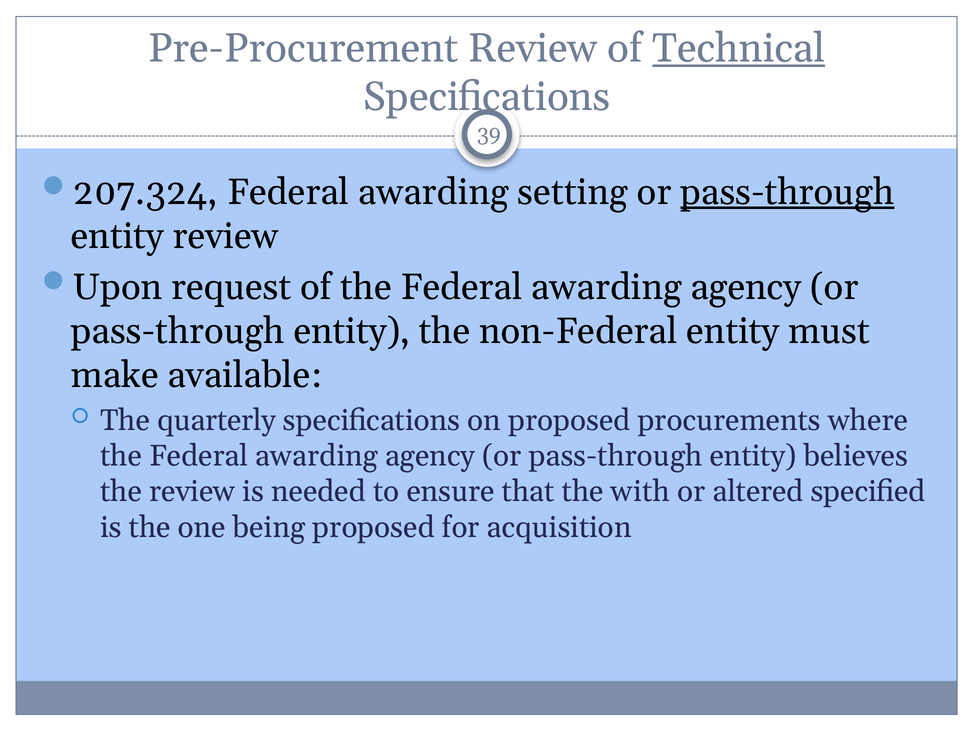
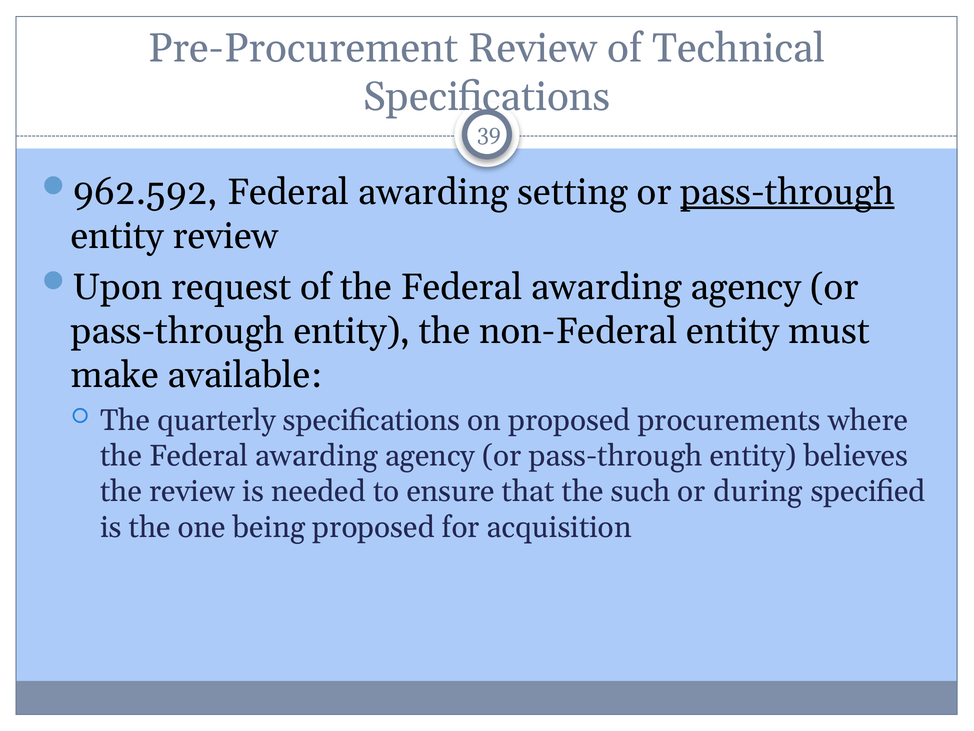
Technical underline: present -> none (739, 48)
207.324: 207.324 -> 962.592 (146, 192)
with: with -> such (641, 491)
altered: altered -> during (758, 491)
